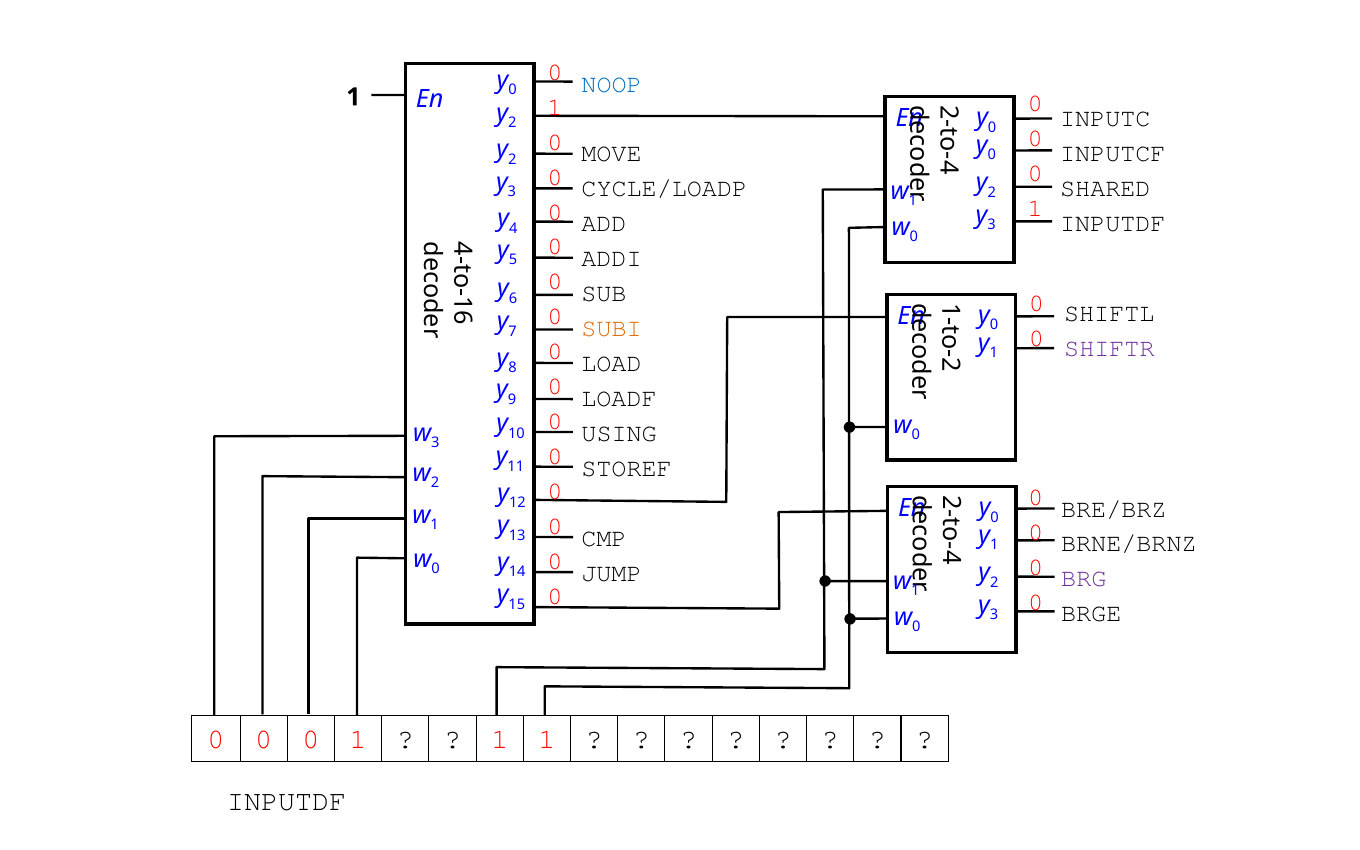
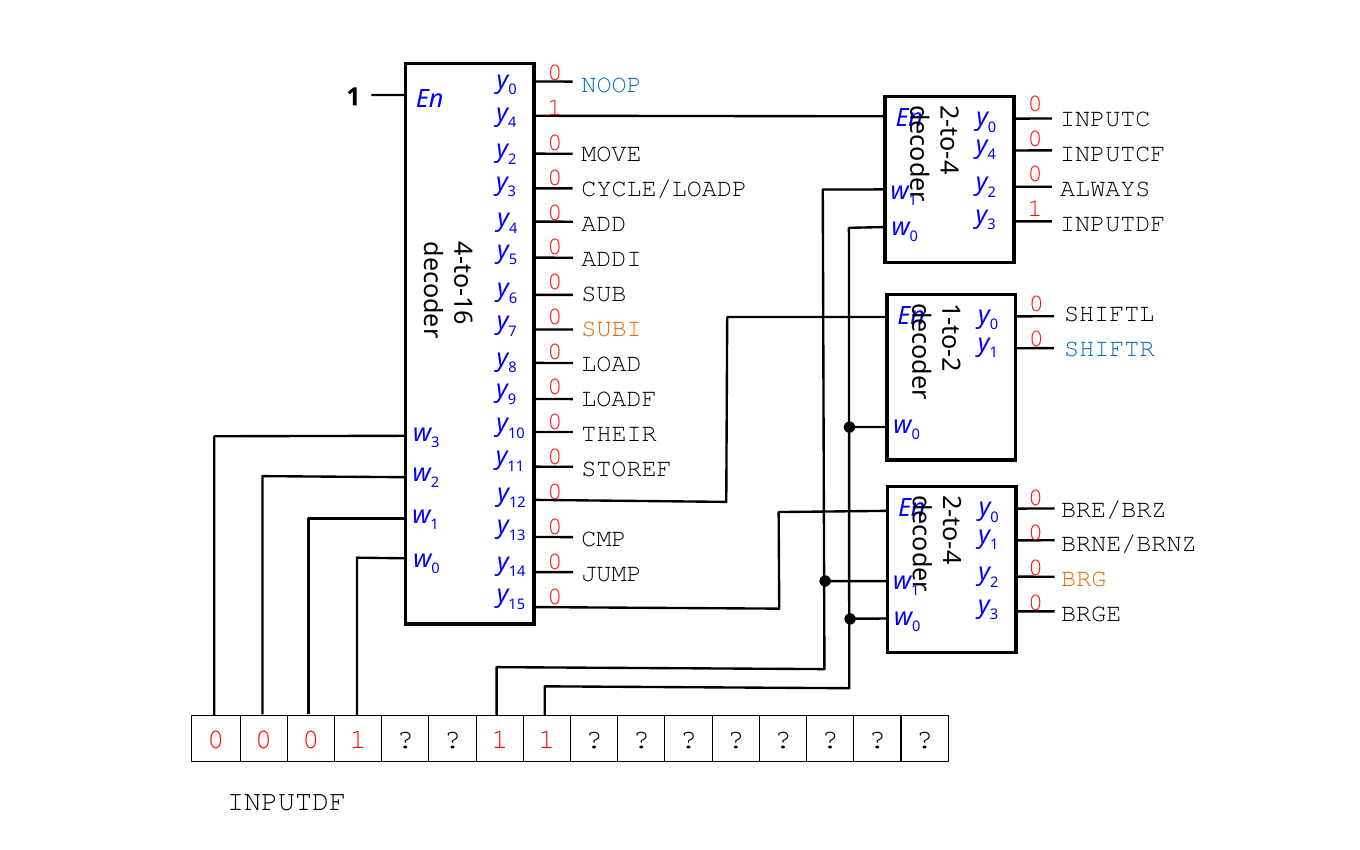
2: 2 -> 4 (512, 123)
0: 0 -> 4 (992, 155)
SHARED: SHARED -> ALWAYS (1105, 188)
SHIFTR colour: purple -> blue (1109, 348)
USING: USING -> THEIR (619, 433)
BRG colour: purple -> orange (1084, 579)
